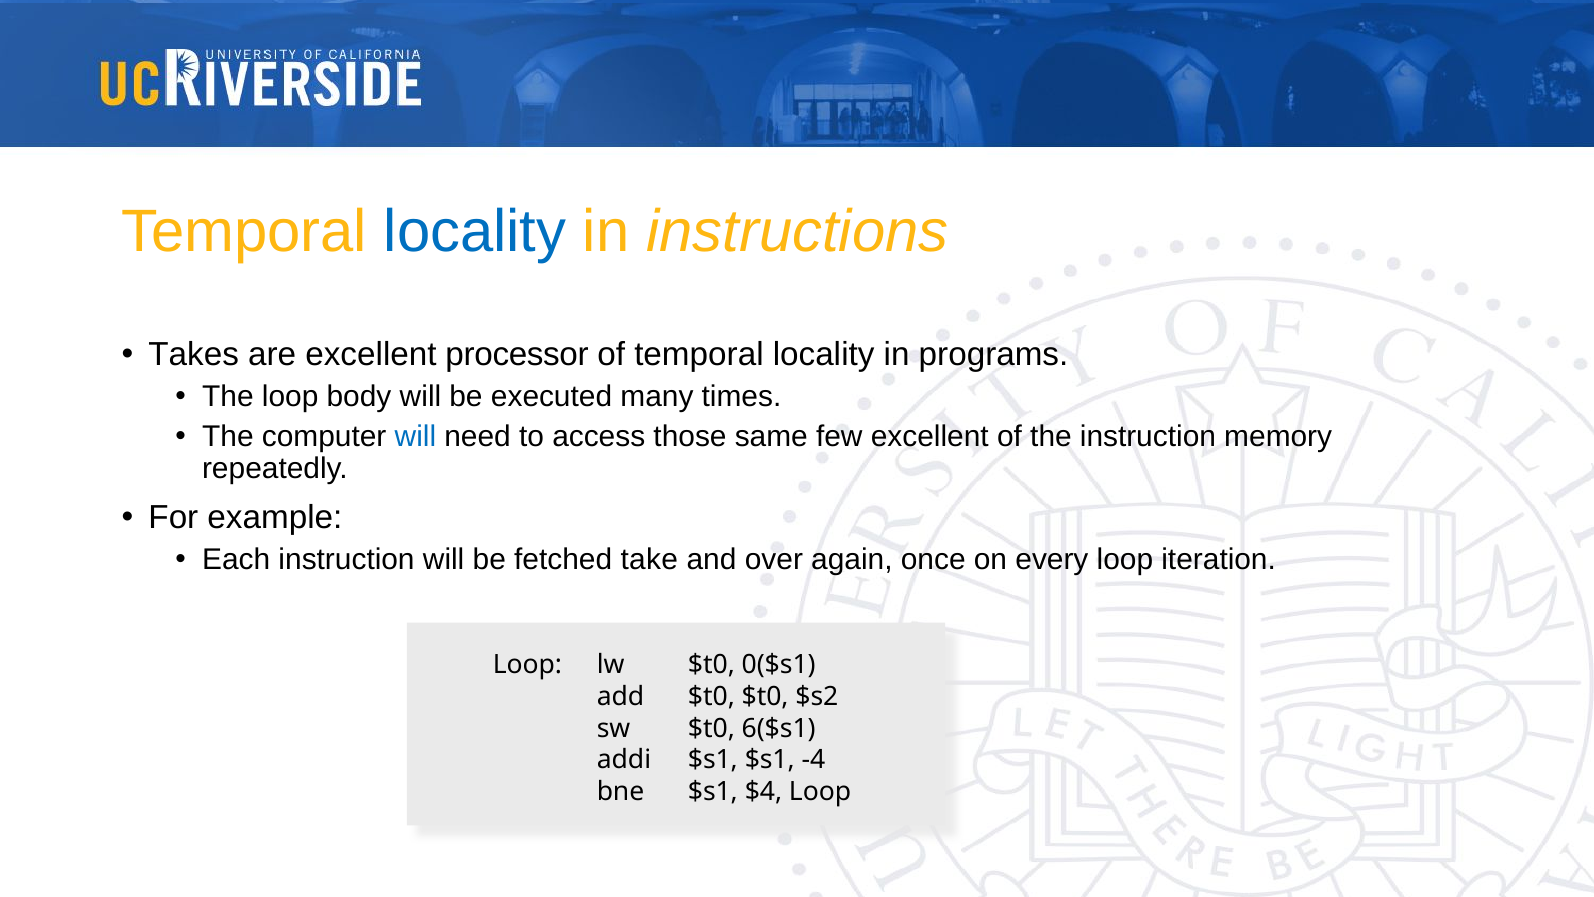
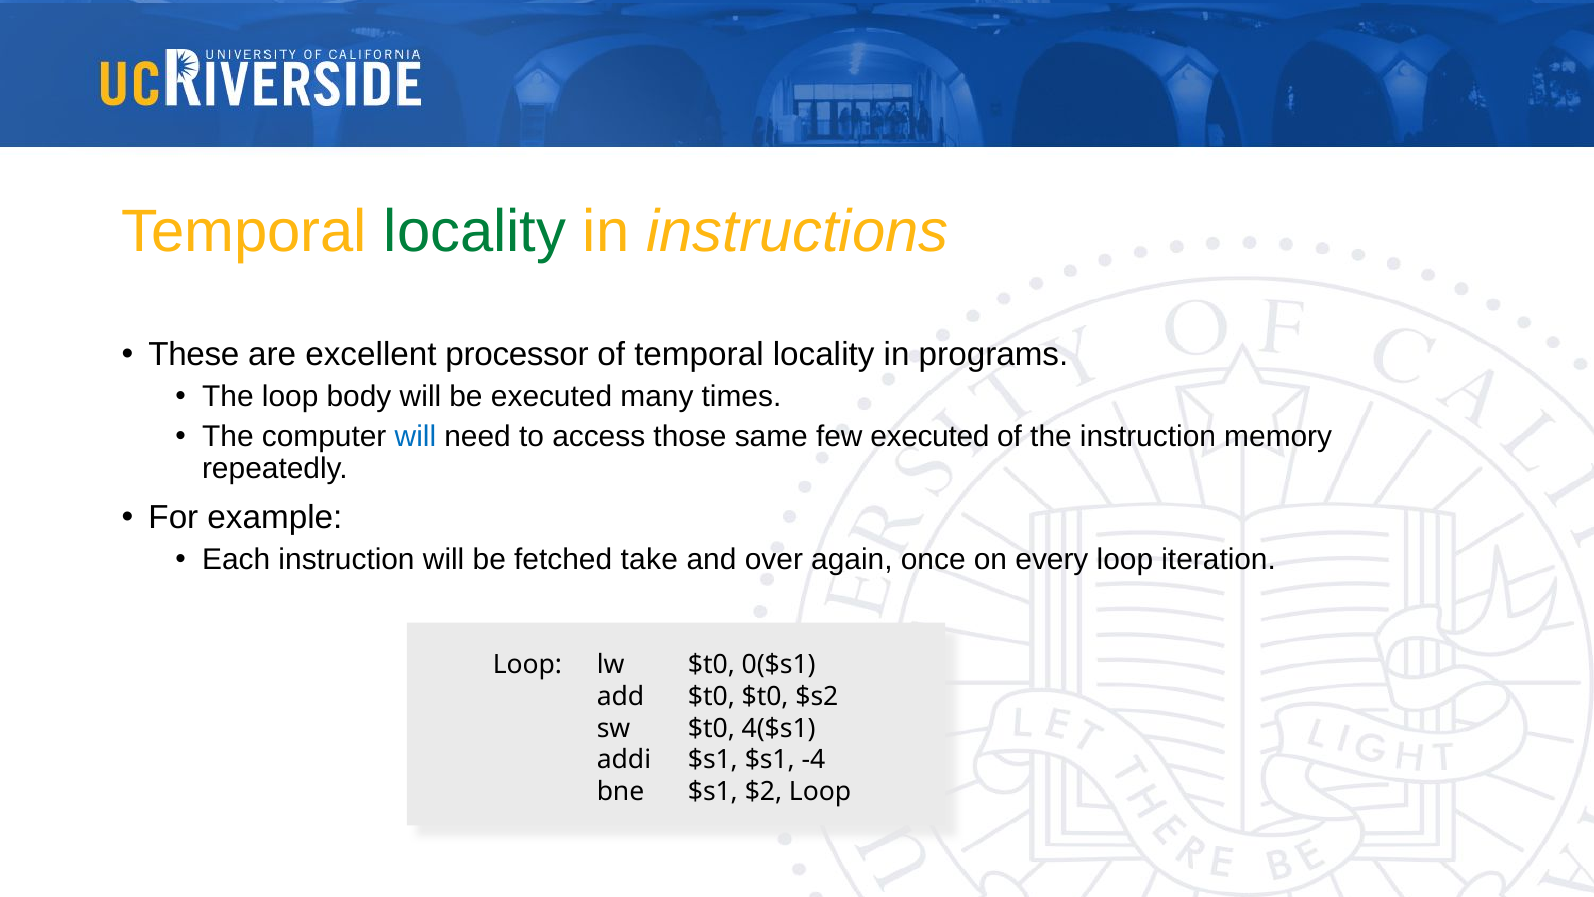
locality colour: blue -> green (475, 232)
Takes: Takes -> These (194, 355)
few excellent: excellent -> executed (930, 436)
6($s1: 6($s1 -> 4($s1 (779, 728)
$4: $4 -> $2 (764, 792)
